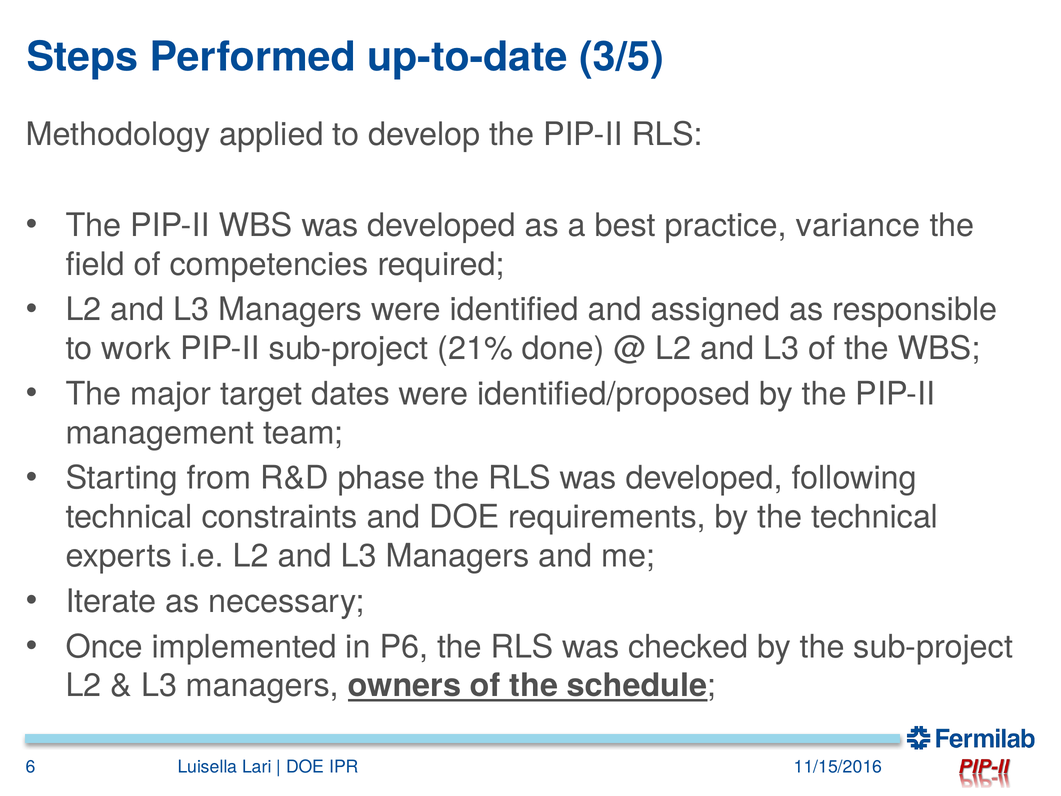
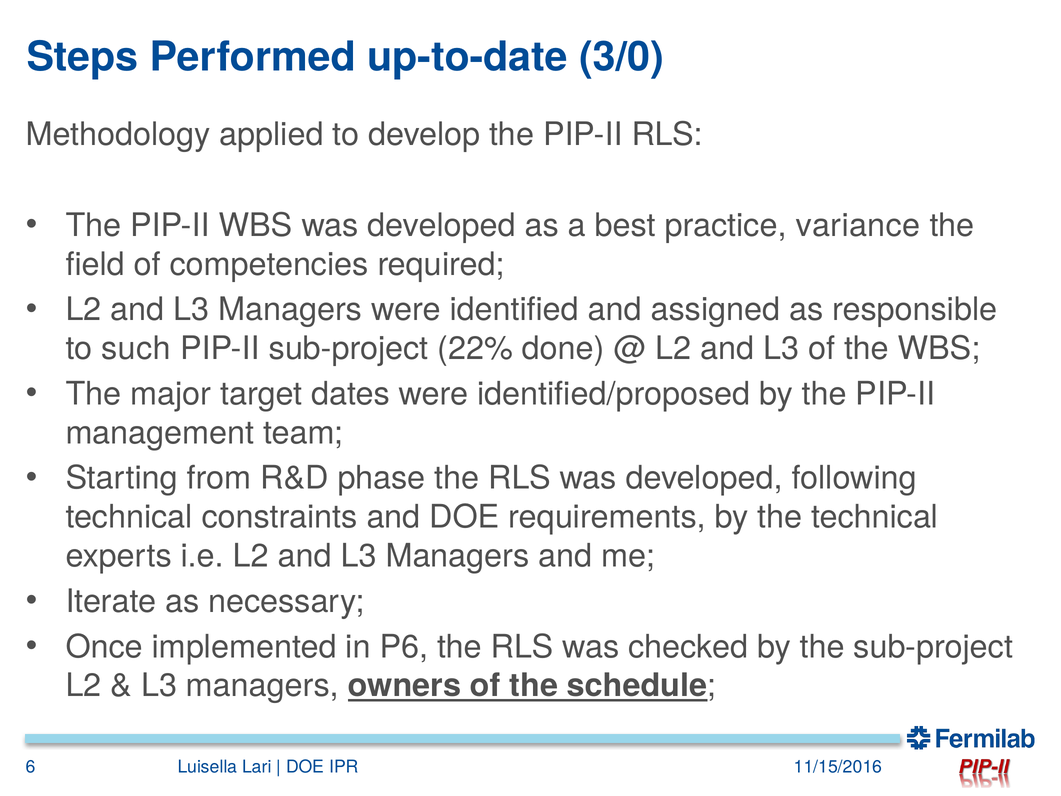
3/5: 3/5 -> 3/0 (622, 57)
work: work -> such (136, 348)
21%: 21% -> 22% (475, 348)
